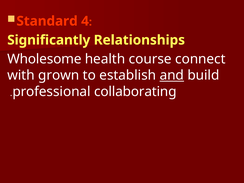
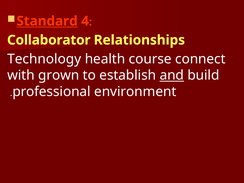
Standard underline: none -> present (47, 21)
Significantly: Significantly -> Collaborator (49, 40)
Wholesome: Wholesome -> Technology (44, 59)
collaborating: collaborating -> environment (135, 92)
